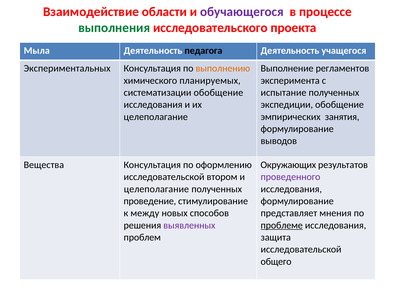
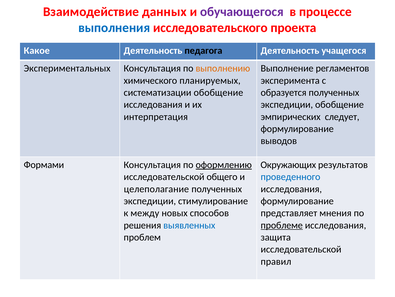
области: области -> данных (164, 12)
выполнения colour: green -> blue (114, 28)
Мыла: Мыла -> Какое (37, 51)
испытание: испытание -> образуется (284, 92)
целеполагание: целеполагание -> интерпретация (156, 116)
занятия: занятия -> следует (342, 116)
Вещества: Вещества -> Формами (44, 164)
оформлению underline: none -> present (224, 164)
втором: втором -> общего (222, 176)
проведенного colour: purple -> blue (291, 176)
проведение: проведение -> экспедиции (150, 201)
выявленных colour: purple -> blue (189, 225)
общего: общего -> правил (276, 261)
